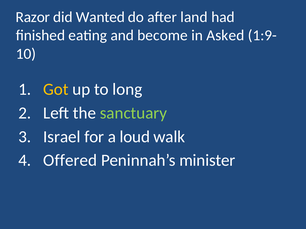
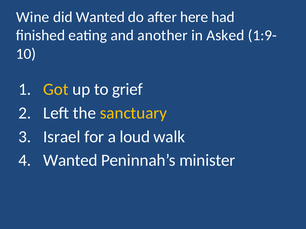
Razor: Razor -> Wine (33, 17)
land: land -> here (194, 17)
become: become -> another (163, 35)
long: long -> grief (127, 89)
sanctuary colour: light green -> yellow (133, 113)
Offered: Offered -> Wanted (70, 161)
